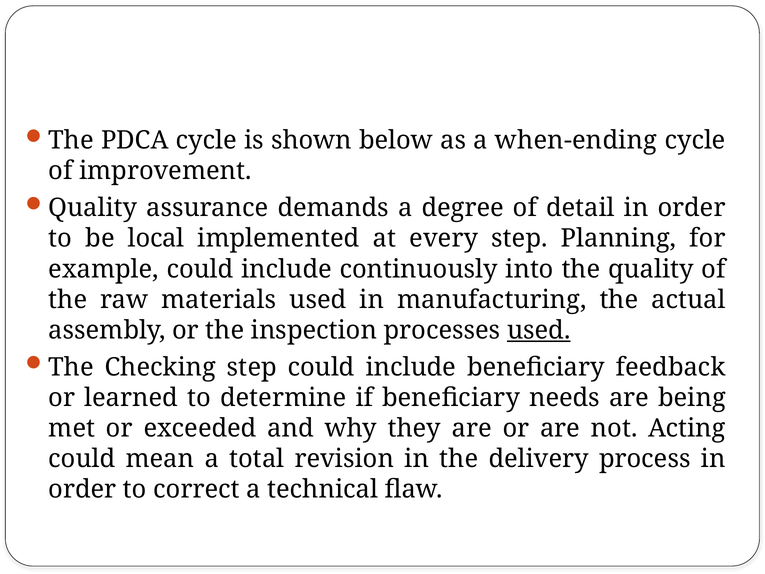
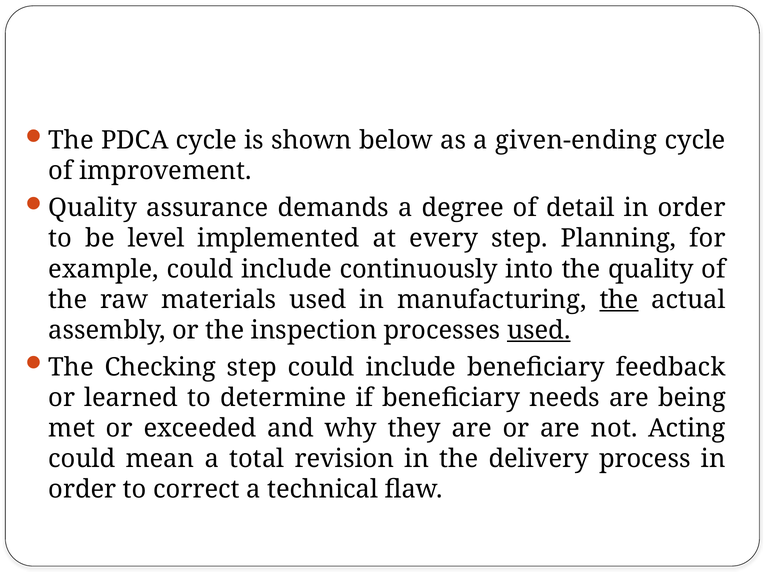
when-ending: when-ending -> given-ending (576, 140)
local: local -> level (156, 238)
the underline: none -> present (619, 300)
